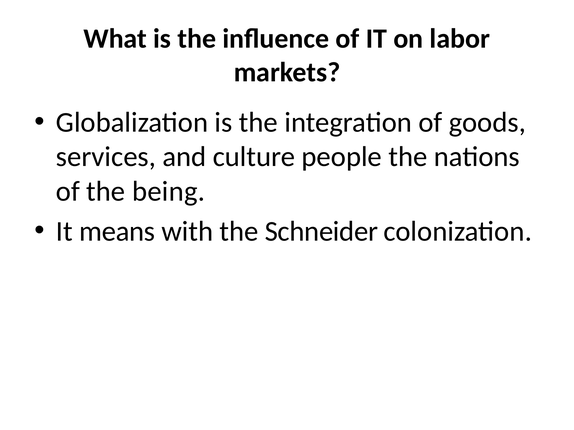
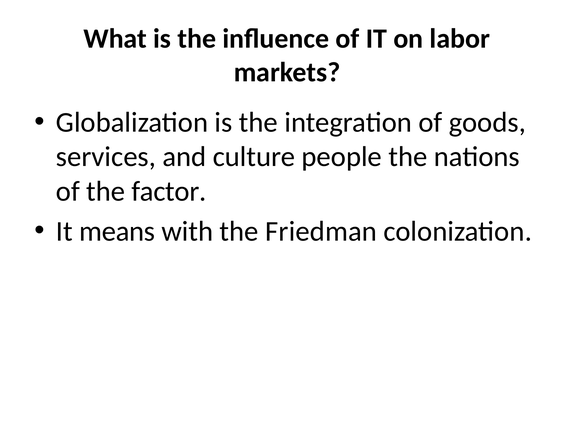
being: being -> factor (169, 191)
Schneider: Schneider -> Friedman (321, 232)
